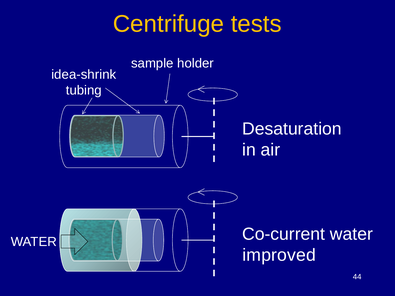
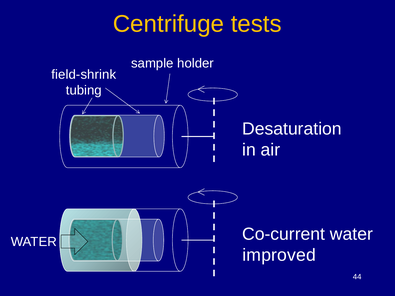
idea-shrink: idea-shrink -> field-shrink (84, 75)
